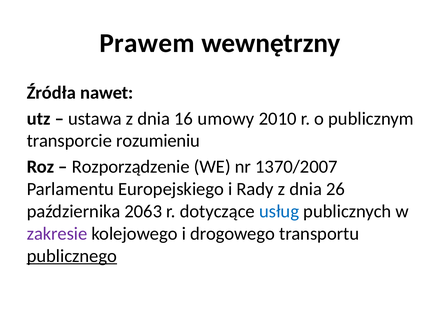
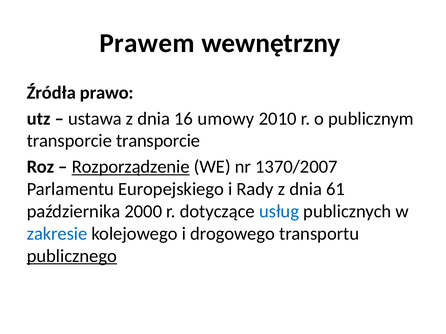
nawet: nawet -> prawo (107, 93)
transporcie rozumieniu: rozumieniu -> transporcie (158, 141)
Rozporządzenie underline: none -> present (131, 167)
26: 26 -> 61 (336, 189)
2063: 2063 -> 2000 (143, 212)
zakresie colour: purple -> blue (57, 234)
